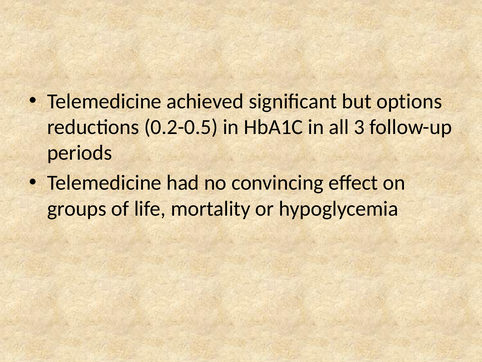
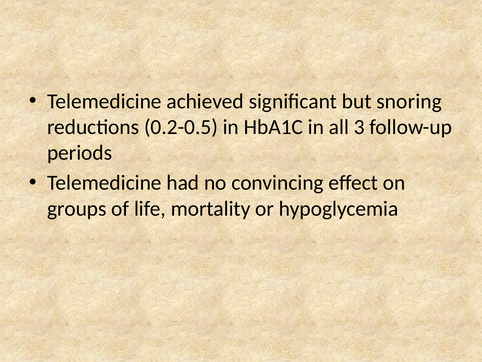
options: options -> snoring (409, 101)
